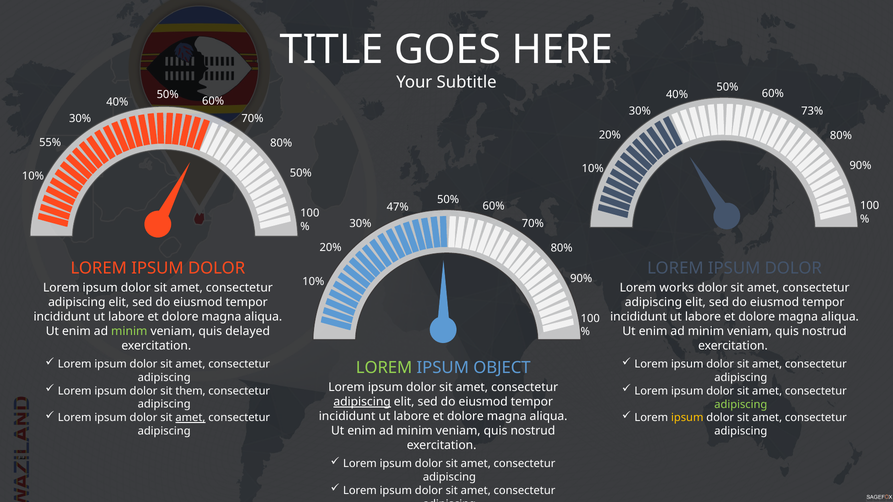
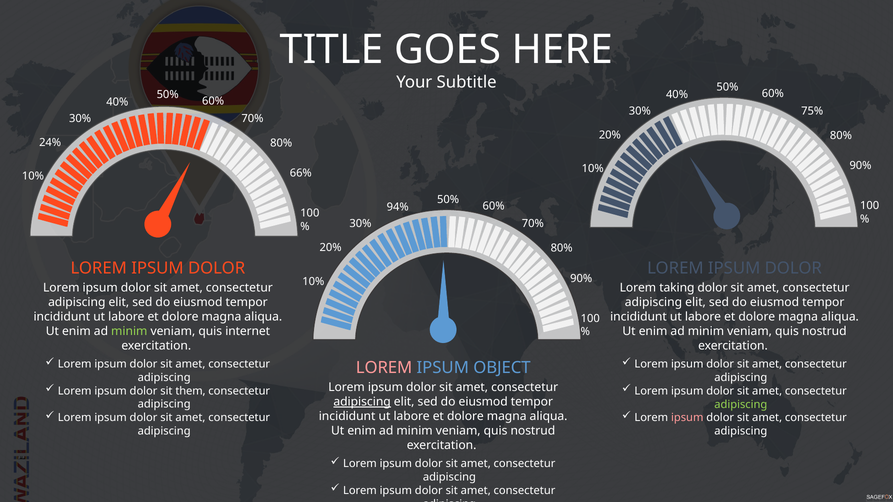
73%: 73% -> 75% (812, 111)
55%: 55% -> 24% (50, 143)
50%: 50% -> 66% (301, 173)
47%: 47% -> 94% (398, 207)
works: works -> taking (677, 288)
delayed: delayed -> internet (248, 331)
LOREM colour: light green -> pink (384, 368)
amet underline: present -> none (190, 418)
ipsum colour: yellow -> pink (687, 418)
